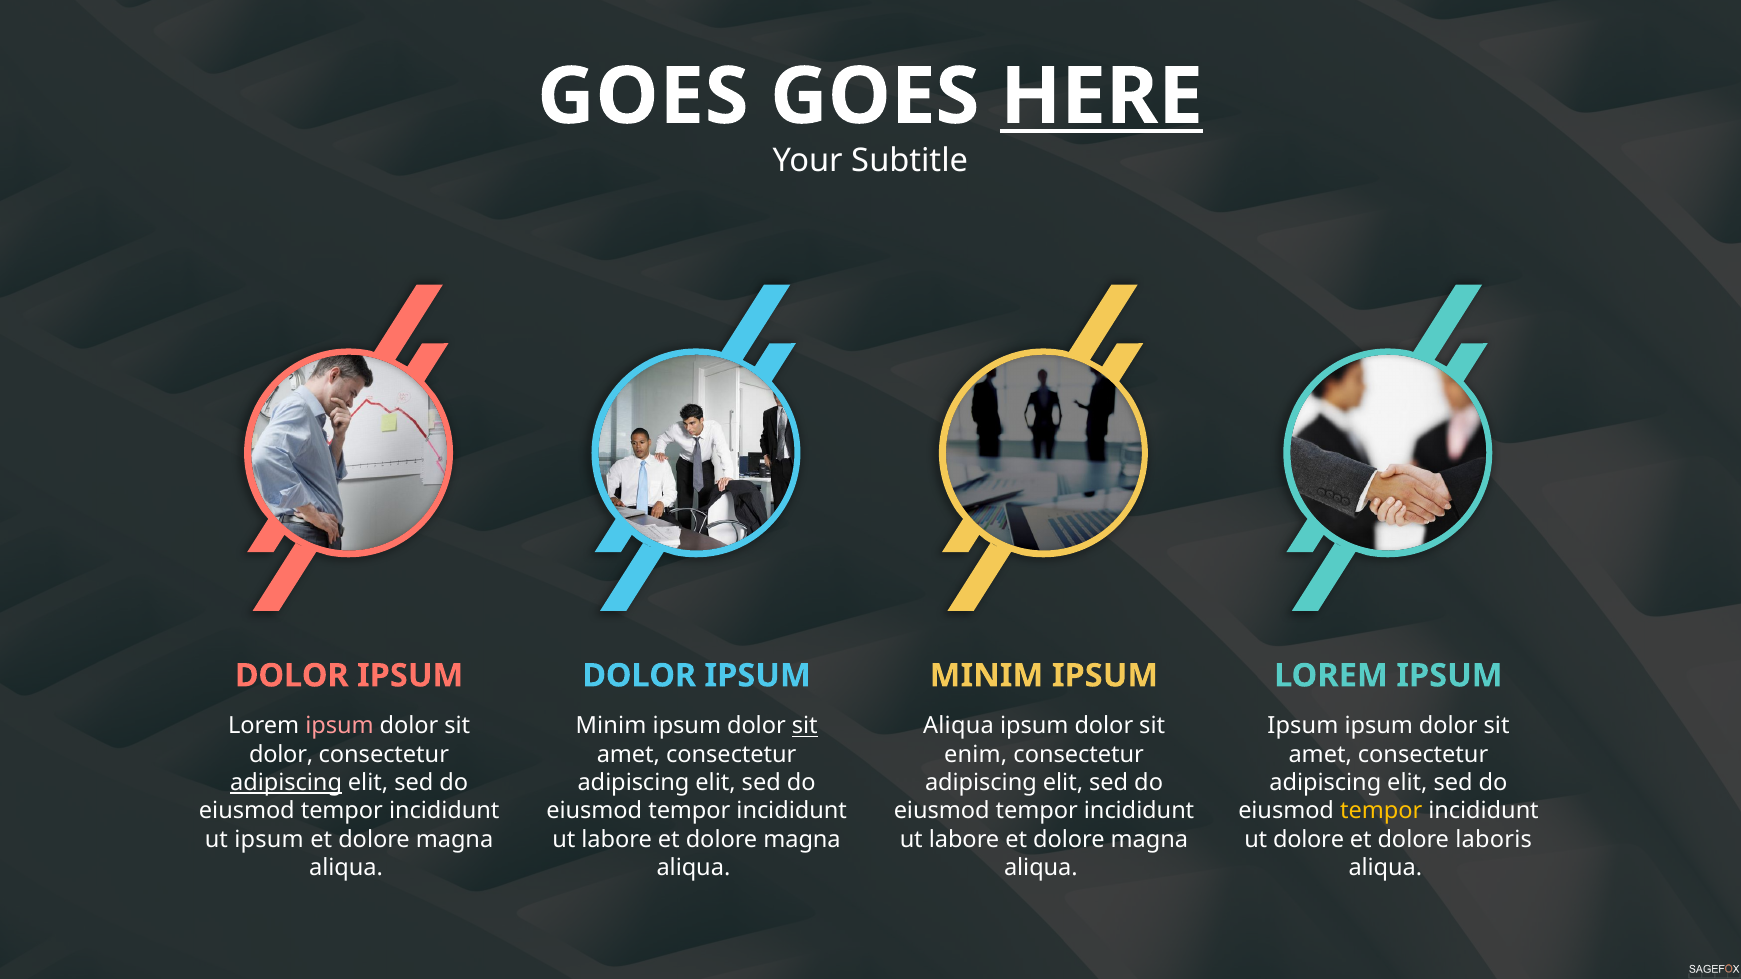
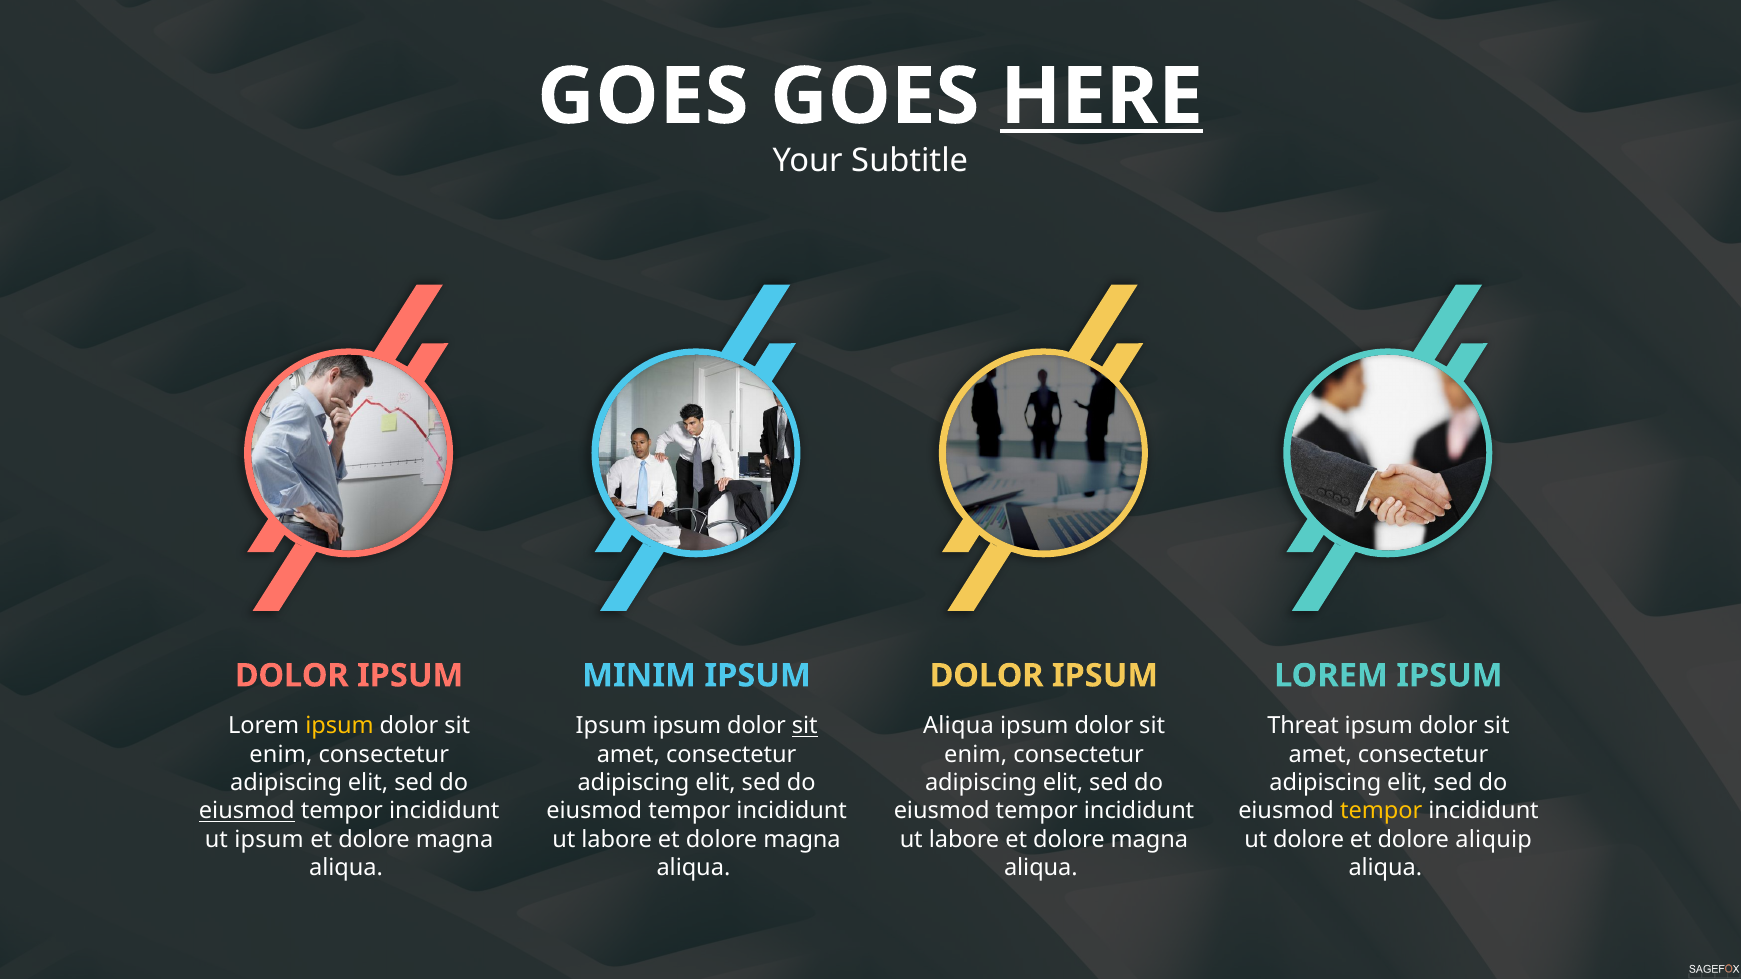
DOLOR: DOLOR -> MINIM (639, 676)
MINIM: MINIM -> DOLOR (987, 676)
ipsum colour: pink -> yellow (339, 726)
Minim: Minim -> Ipsum (611, 726)
Ipsum: Ipsum -> Threat (1303, 726)
dolor: dolor -> enim (281, 755)
adipiscing underline: present -> none (286, 783)
eiusmod underline: none -> present (247, 811)
laboris: laboris -> aliquip (1494, 840)
